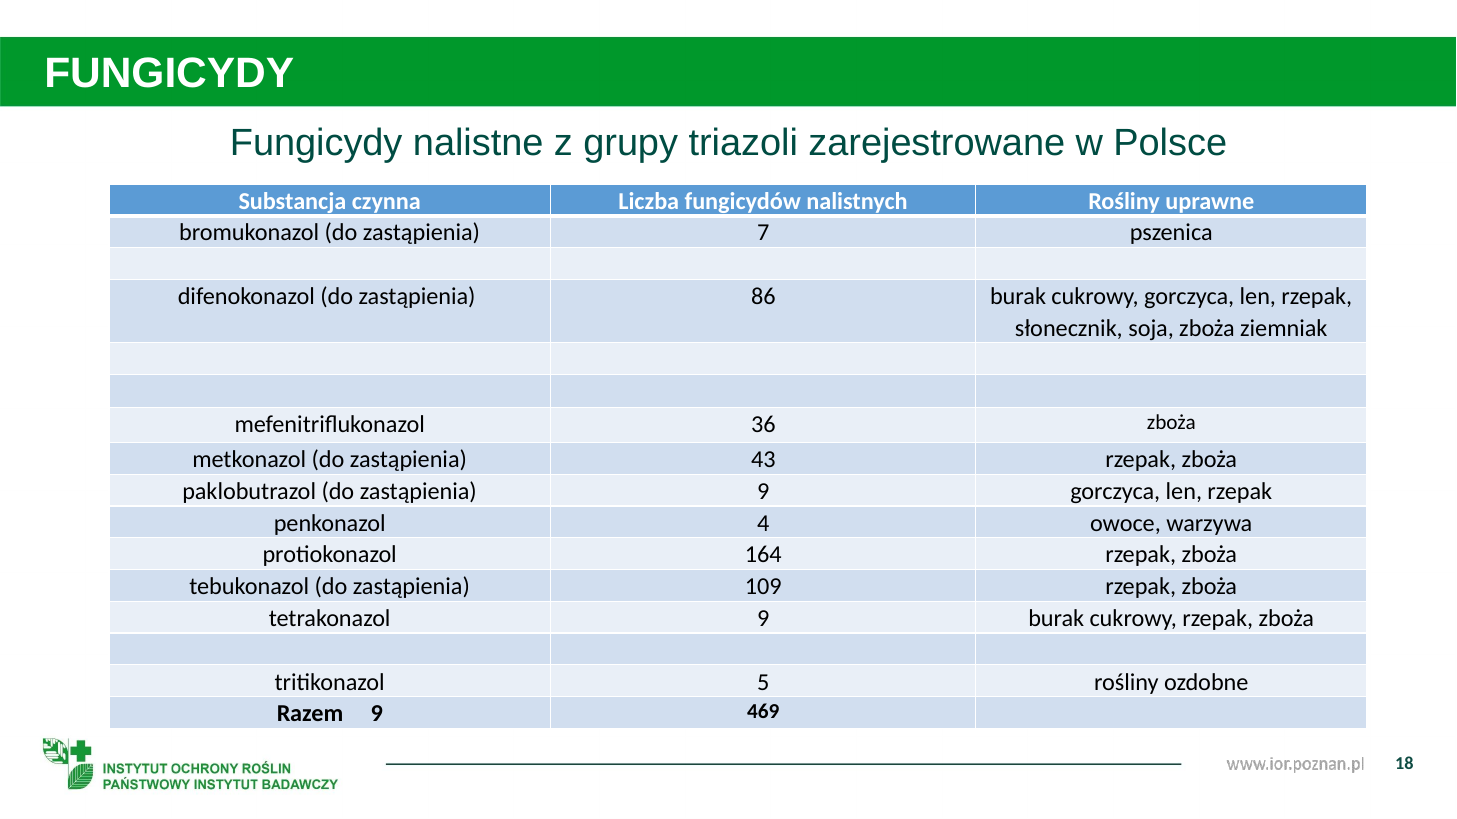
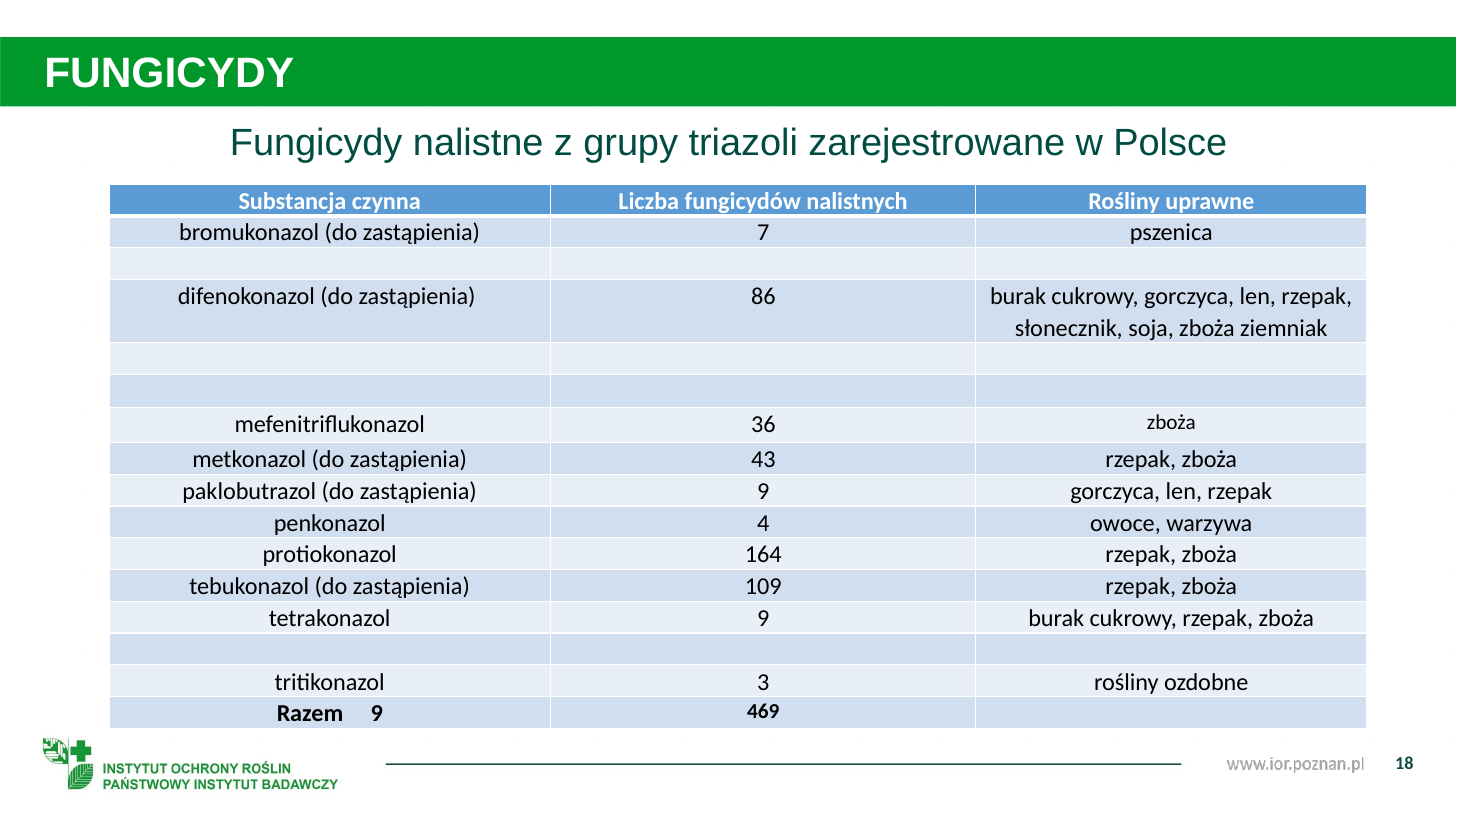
5: 5 -> 3 (763, 682)
